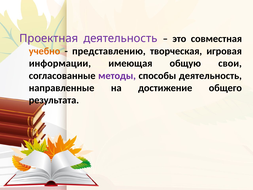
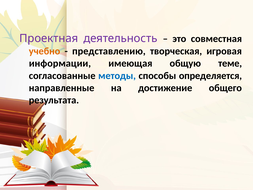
свои: свои -> теме (230, 63)
методы colour: purple -> blue (117, 76)
способы деятельность: деятельность -> определяется (210, 76)
